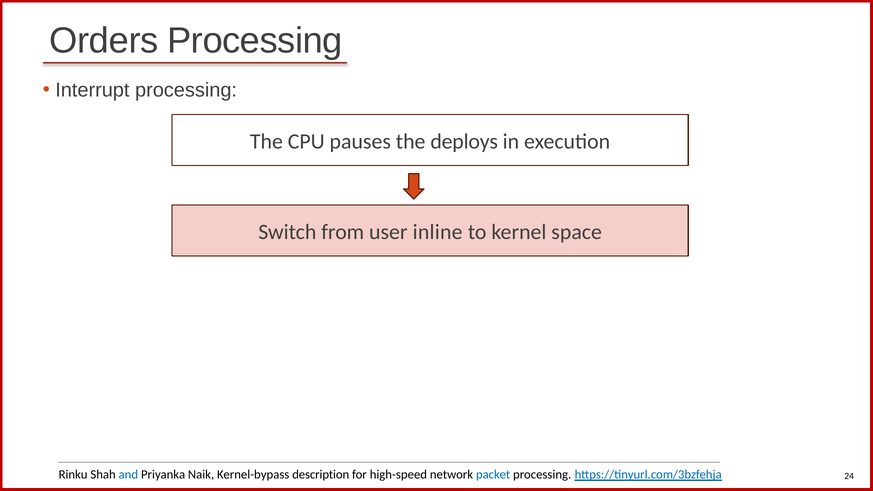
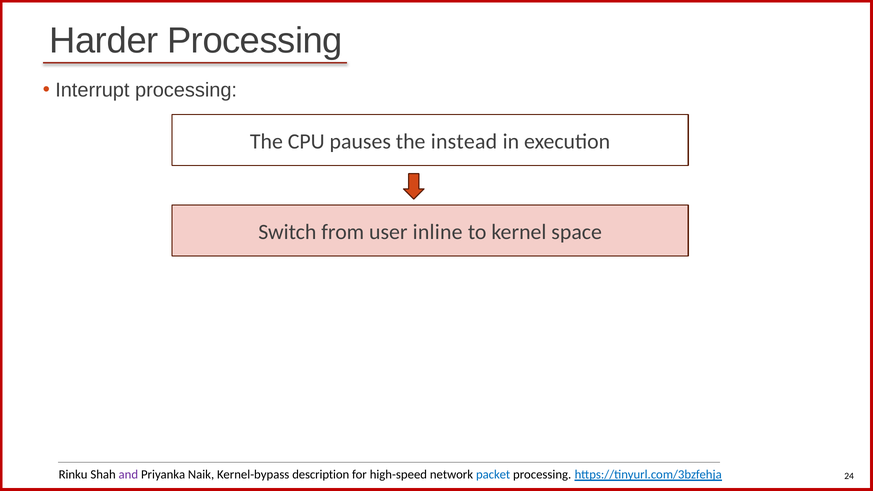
Orders: Orders -> Harder (104, 41)
deploys: deploys -> instead (464, 142)
and colour: blue -> purple (128, 475)
